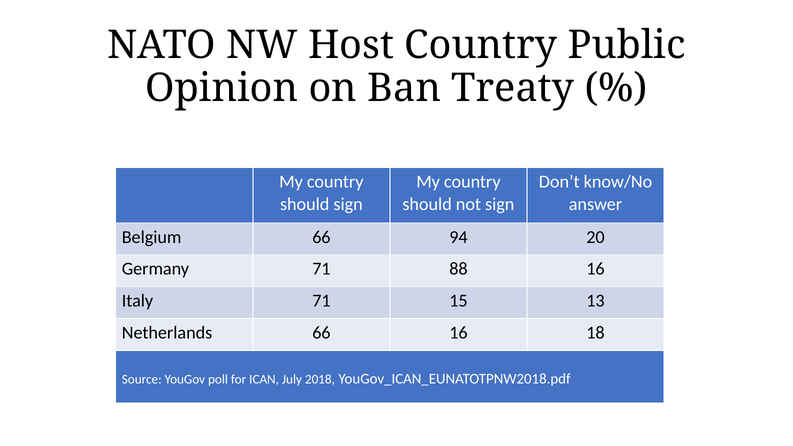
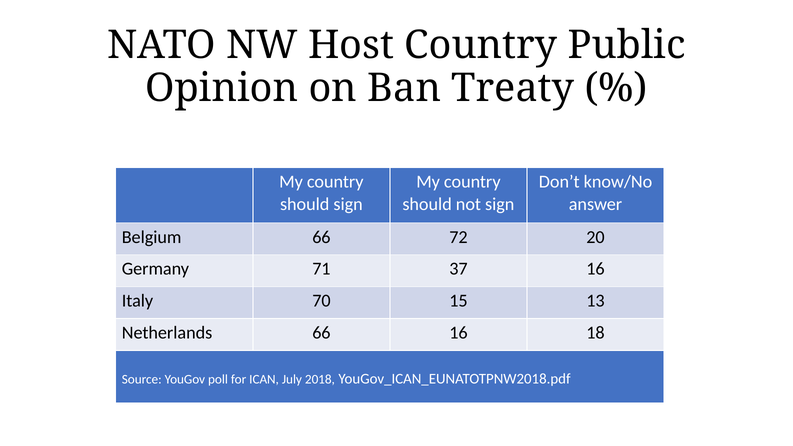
94: 94 -> 72 (458, 237)
88: 88 -> 37 (458, 269)
Italy 71: 71 -> 70 (321, 301)
